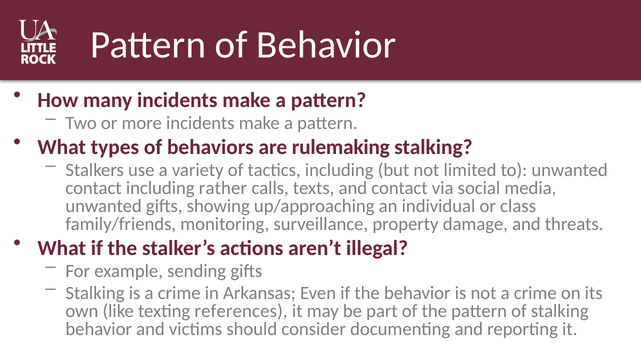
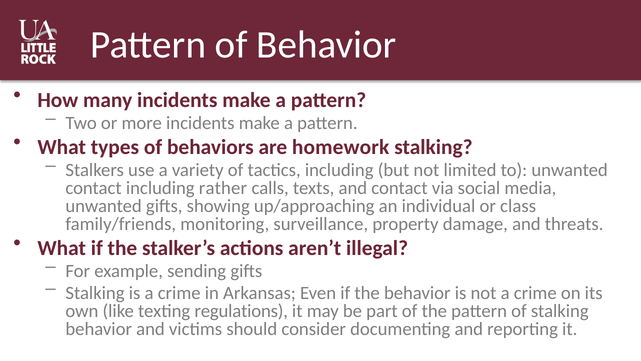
rulemaking: rulemaking -> homework (341, 147)
references: references -> regulations (241, 311)
